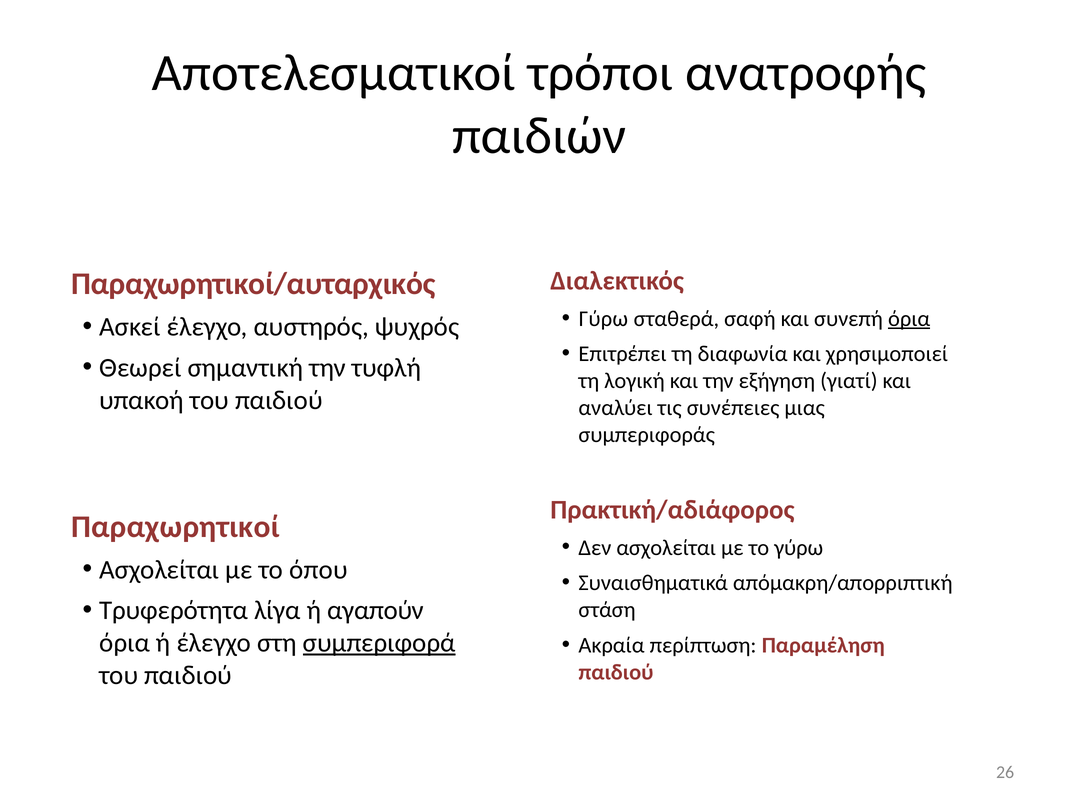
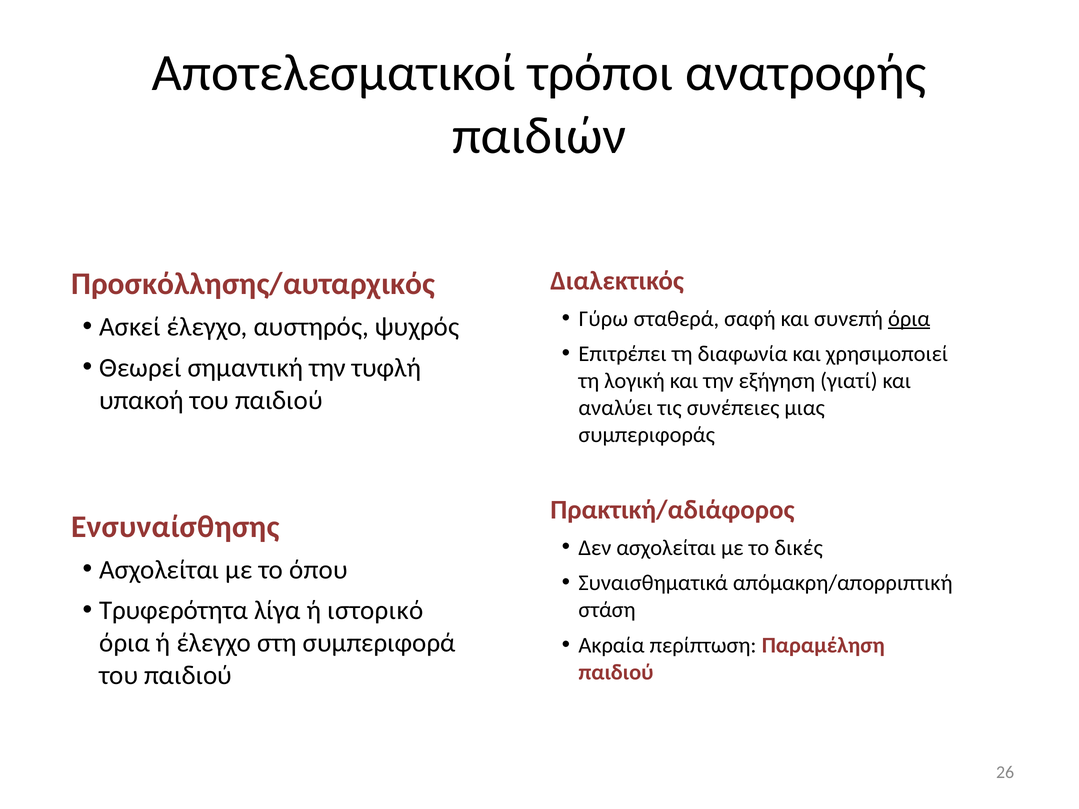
Παραχωρητικοί/αυταρχικός: Παραχωρητικοί/αυταρχικός -> Προσκόλλησης/αυταρχικός (253, 284)
Παραχωρητικοί: Παραχωρητικοί -> Ενσυναίσθησης (175, 527)
το γύρω: γύρω -> δικές (798, 548)
αγαπούν: αγαπούν -> ιστορικό (375, 611)
συμπεριφορά underline: present -> none (379, 643)
